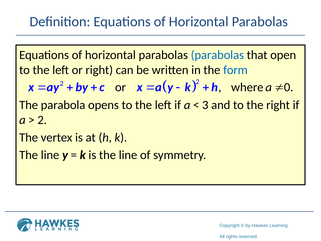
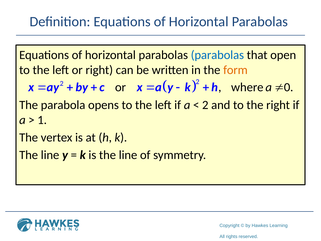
form colour: blue -> orange (235, 70)
3: 3 -> 2 (205, 105)
2: 2 -> 1 (42, 120)
